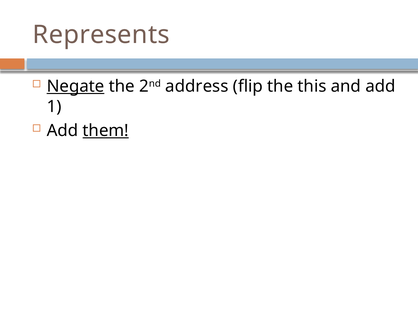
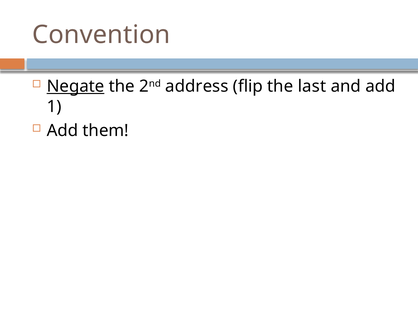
Represents: Represents -> Convention (101, 35)
this: this -> last (312, 86)
them underline: present -> none (106, 131)
